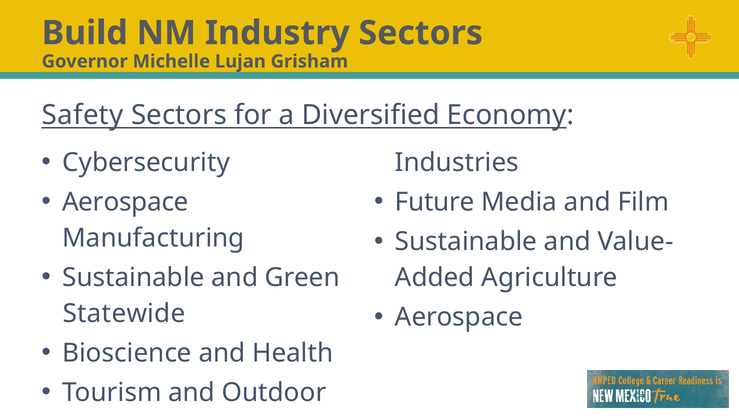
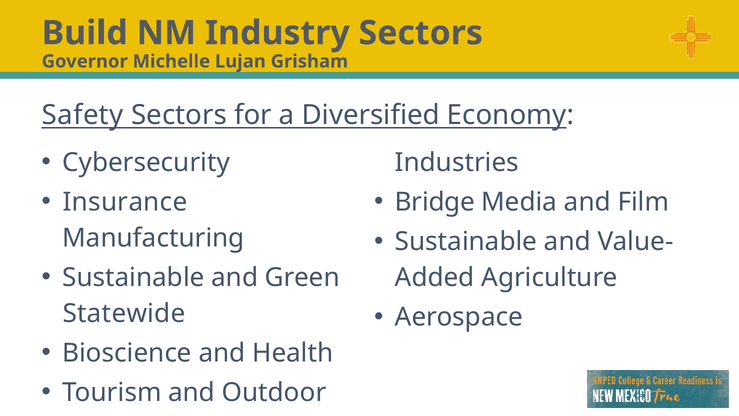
Aerospace: Aerospace -> Insurance (125, 202)
Future: Future -> Bridge (435, 202)
